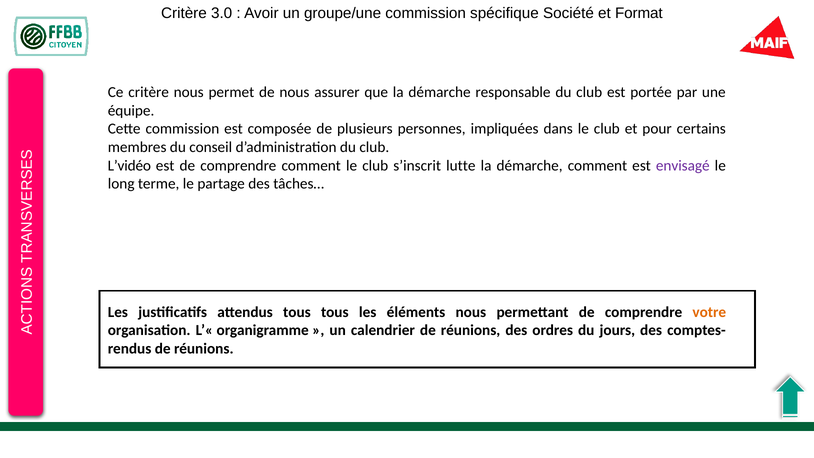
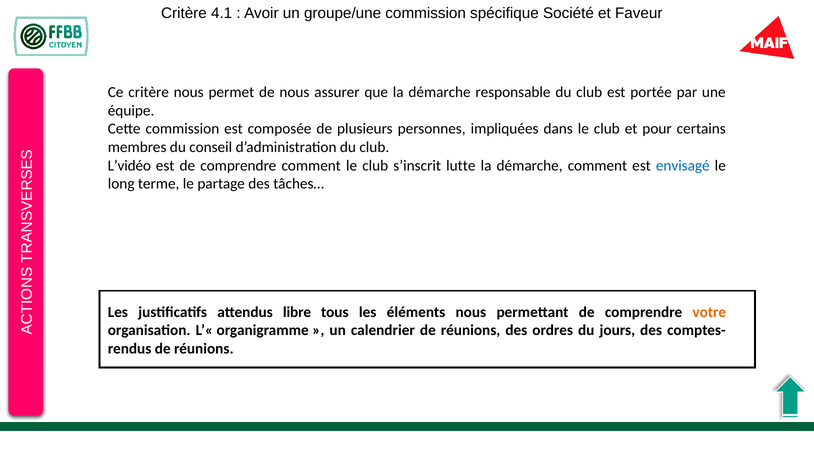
3.0: 3.0 -> 4.1 (222, 13)
Format: Format -> Faveur (639, 13)
envisagé colour: purple -> blue (683, 166)
attendus tous: tous -> libre (297, 312)
